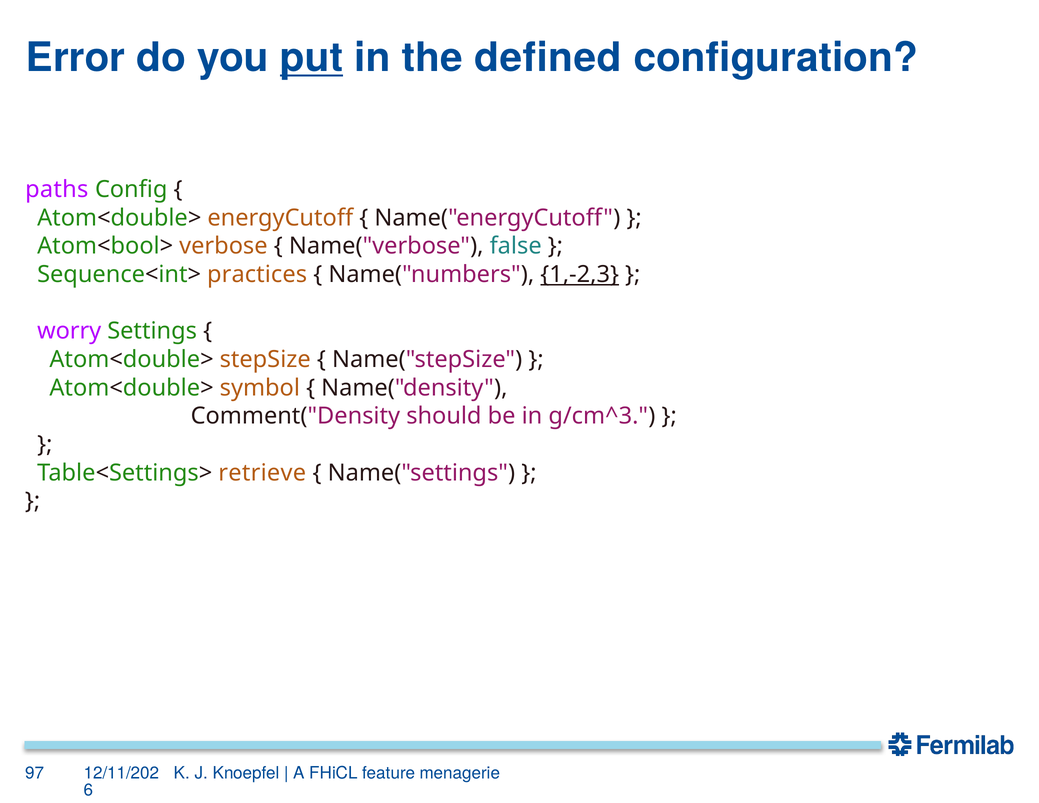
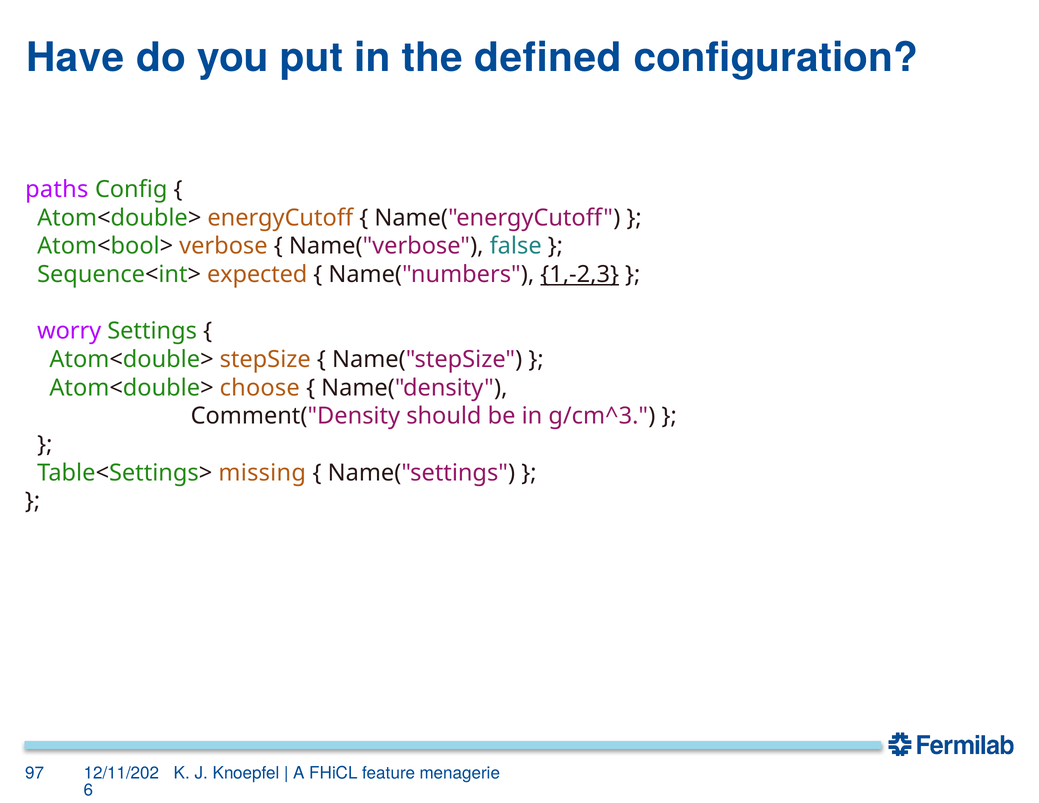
Error: Error -> Have (75, 58)
put underline: present -> none (312, 58)
practices: practices -> expected (257, 274)
symbol: symbol -> choose (260, 388)
retrieve: retrieve -> missing (262, 473)
